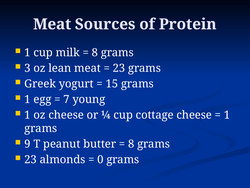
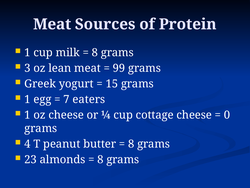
23: 23 -> 99 (119, 68)
young: young -> eaters (89, 99)
1: 1 -> 0 (227, 115)
9: 9 -> 4 (27, 144)
0: 0 -> 8 (100, 159)
